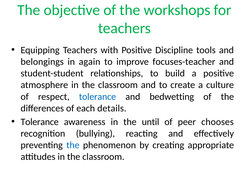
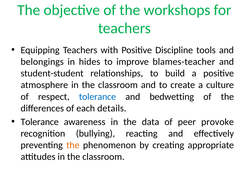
again: again -> hides (90, 62)
focuses-teacher: focuses-teacher -> blames-teacher (184, 62)
until: until -> data (151, 122)
chooses: chooses -> provoke (218, 122)
the colour: blue -> orange (73, 145)
